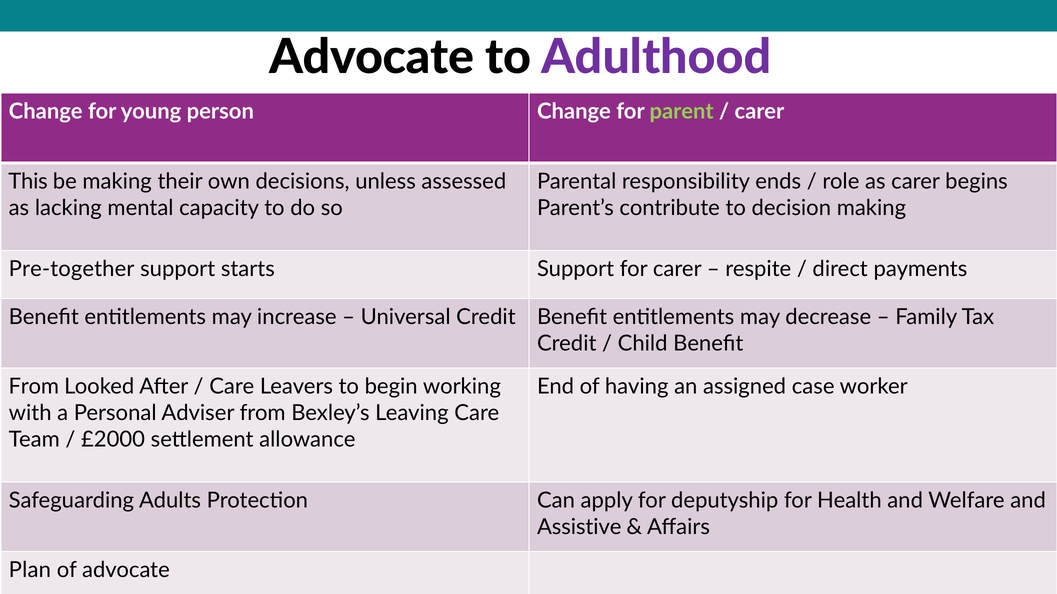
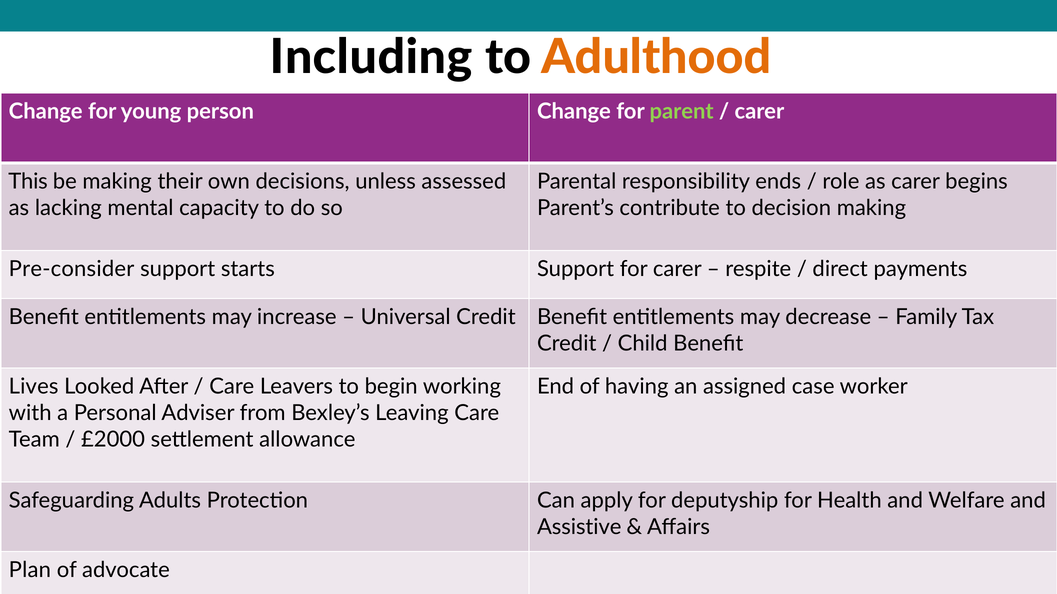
Advocate: Advocate -> Including (371, 57)
Adulthood colour: purple -> orange (656, 57)
Pre-together: Pre-together -> Pre-consider (72, 269)
From: From -> Lives (34, 387)
